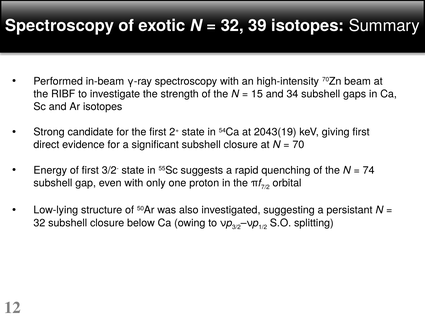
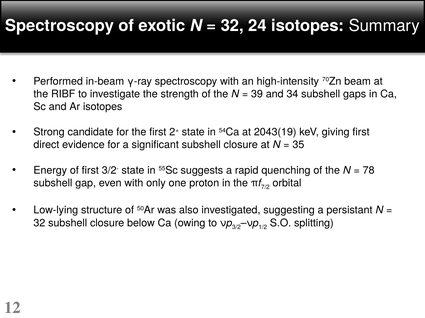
39: 39 -> 24 (257, 26)
15: 15 -> 39 (257, 94)
70: 70 -> 35 (298, 145)
74: 74 -> 78 (369, 171)
